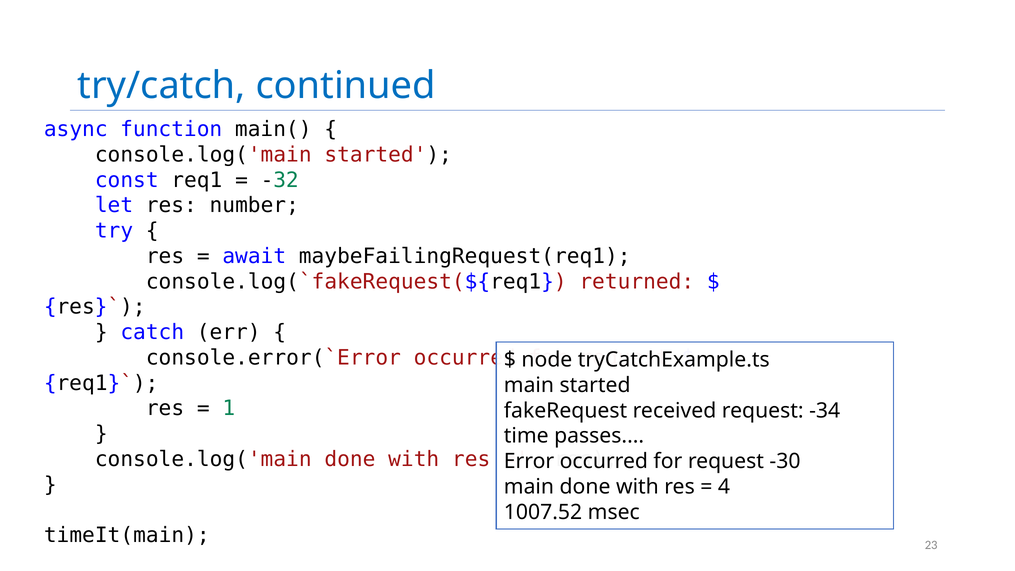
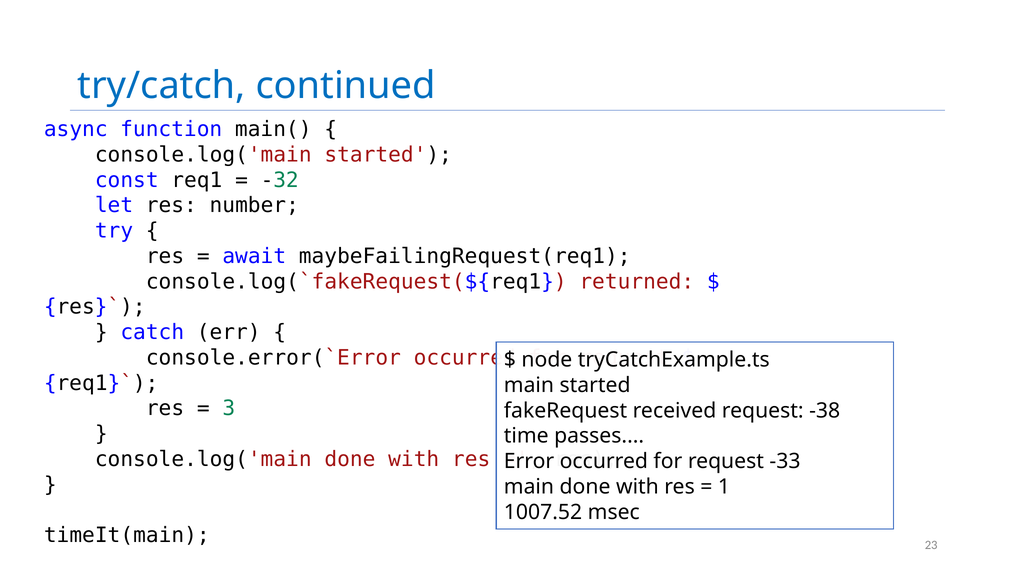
1: 1 -> 3 (229, 408)
-34: -34 -> -38 (825, 411)
-30: -30 -> -33 (785, 461)
4: 4 -> 1 (724, 487)
